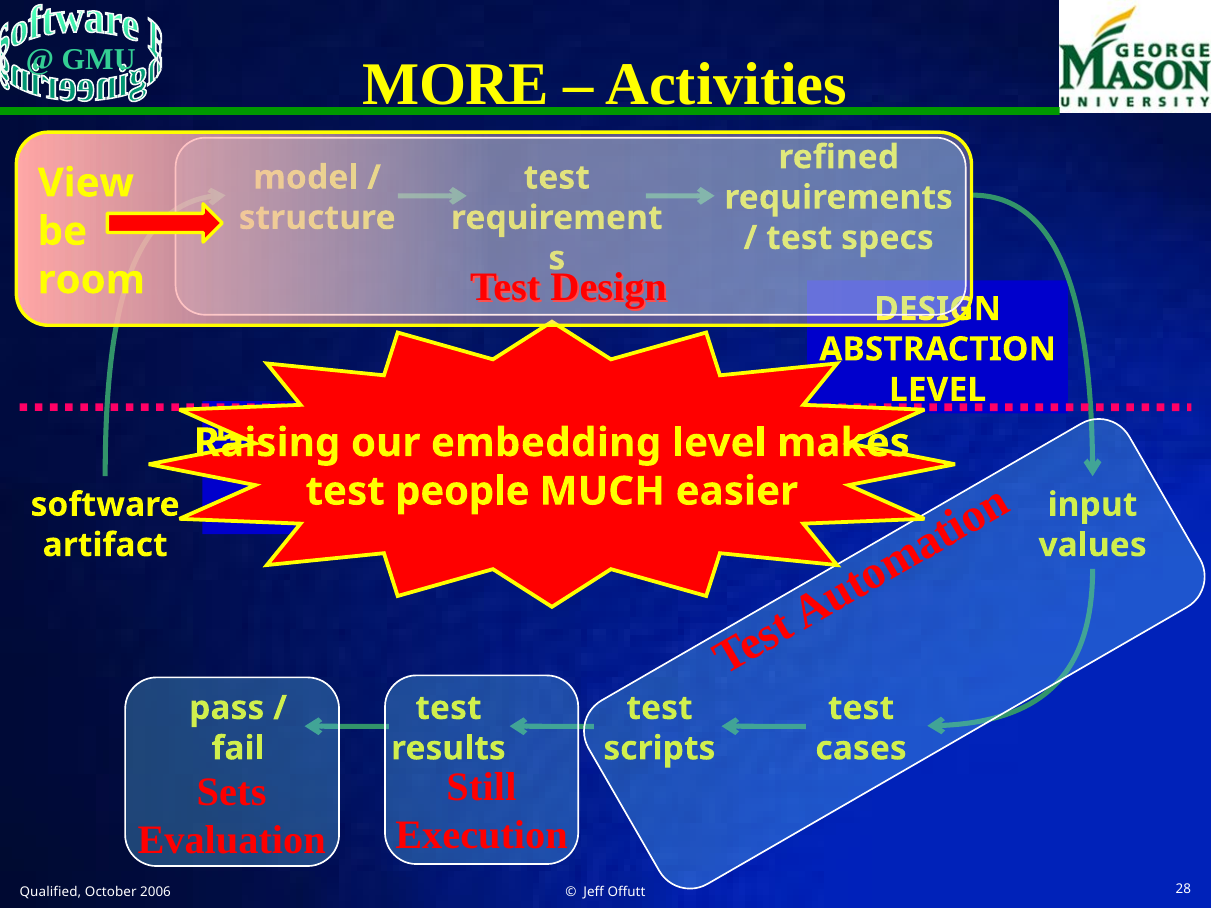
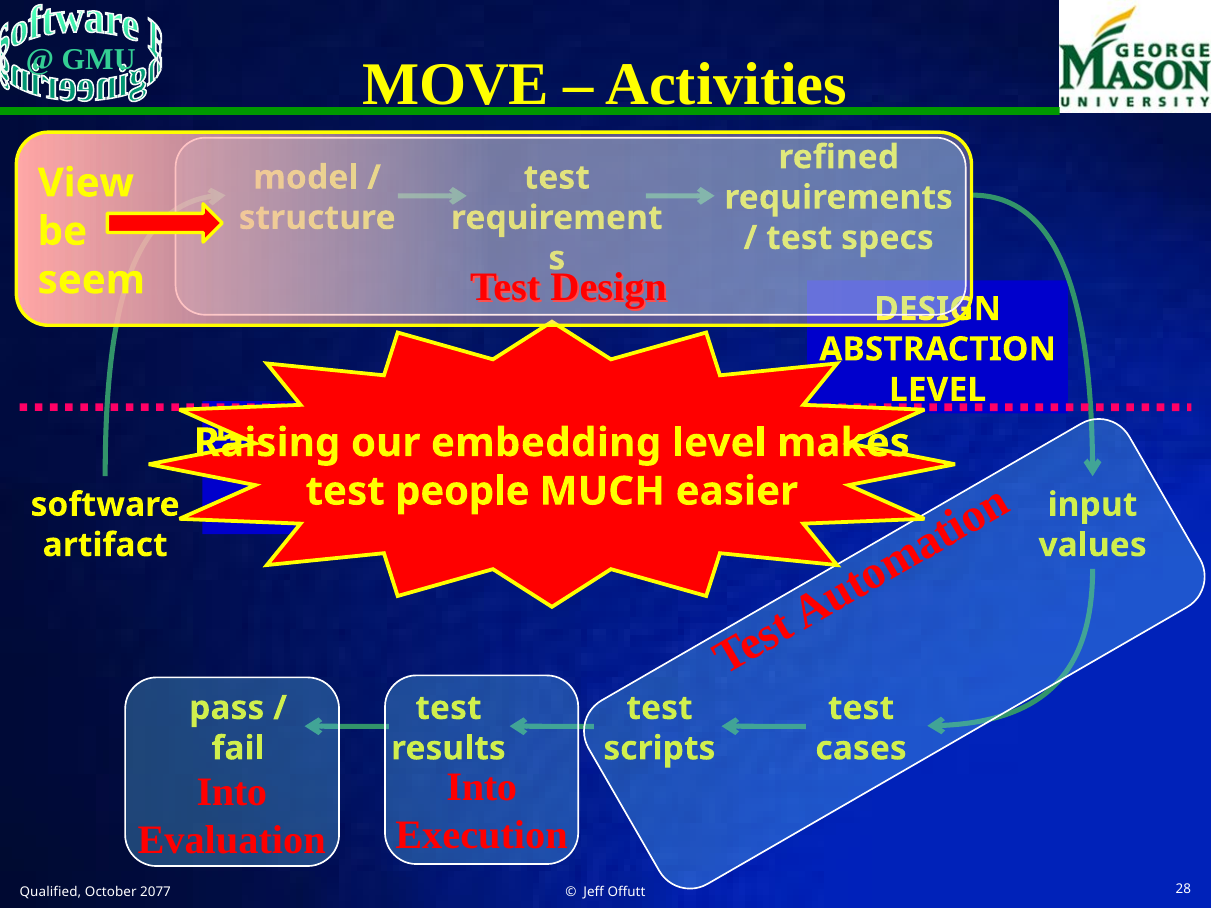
MORE: MORE -> MOVE (456, 85)
room: room -> seem (91, 280)
Still: Still -> Into (482, 787)
Sets: Sets -> Into (232, 792)
2006: 2006 -> 2077 (156, 892)
